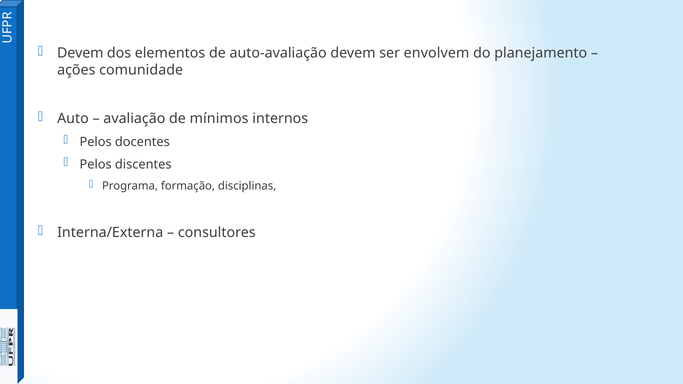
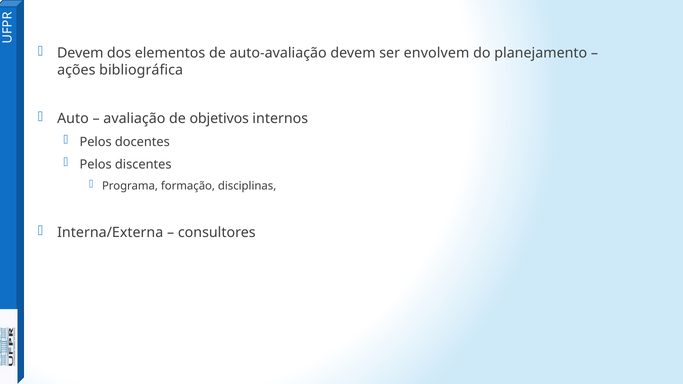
comunidade: comunidade -> bibliográfica (141, 70)
mínimos: mínimos -> objetivos (219, 119)
